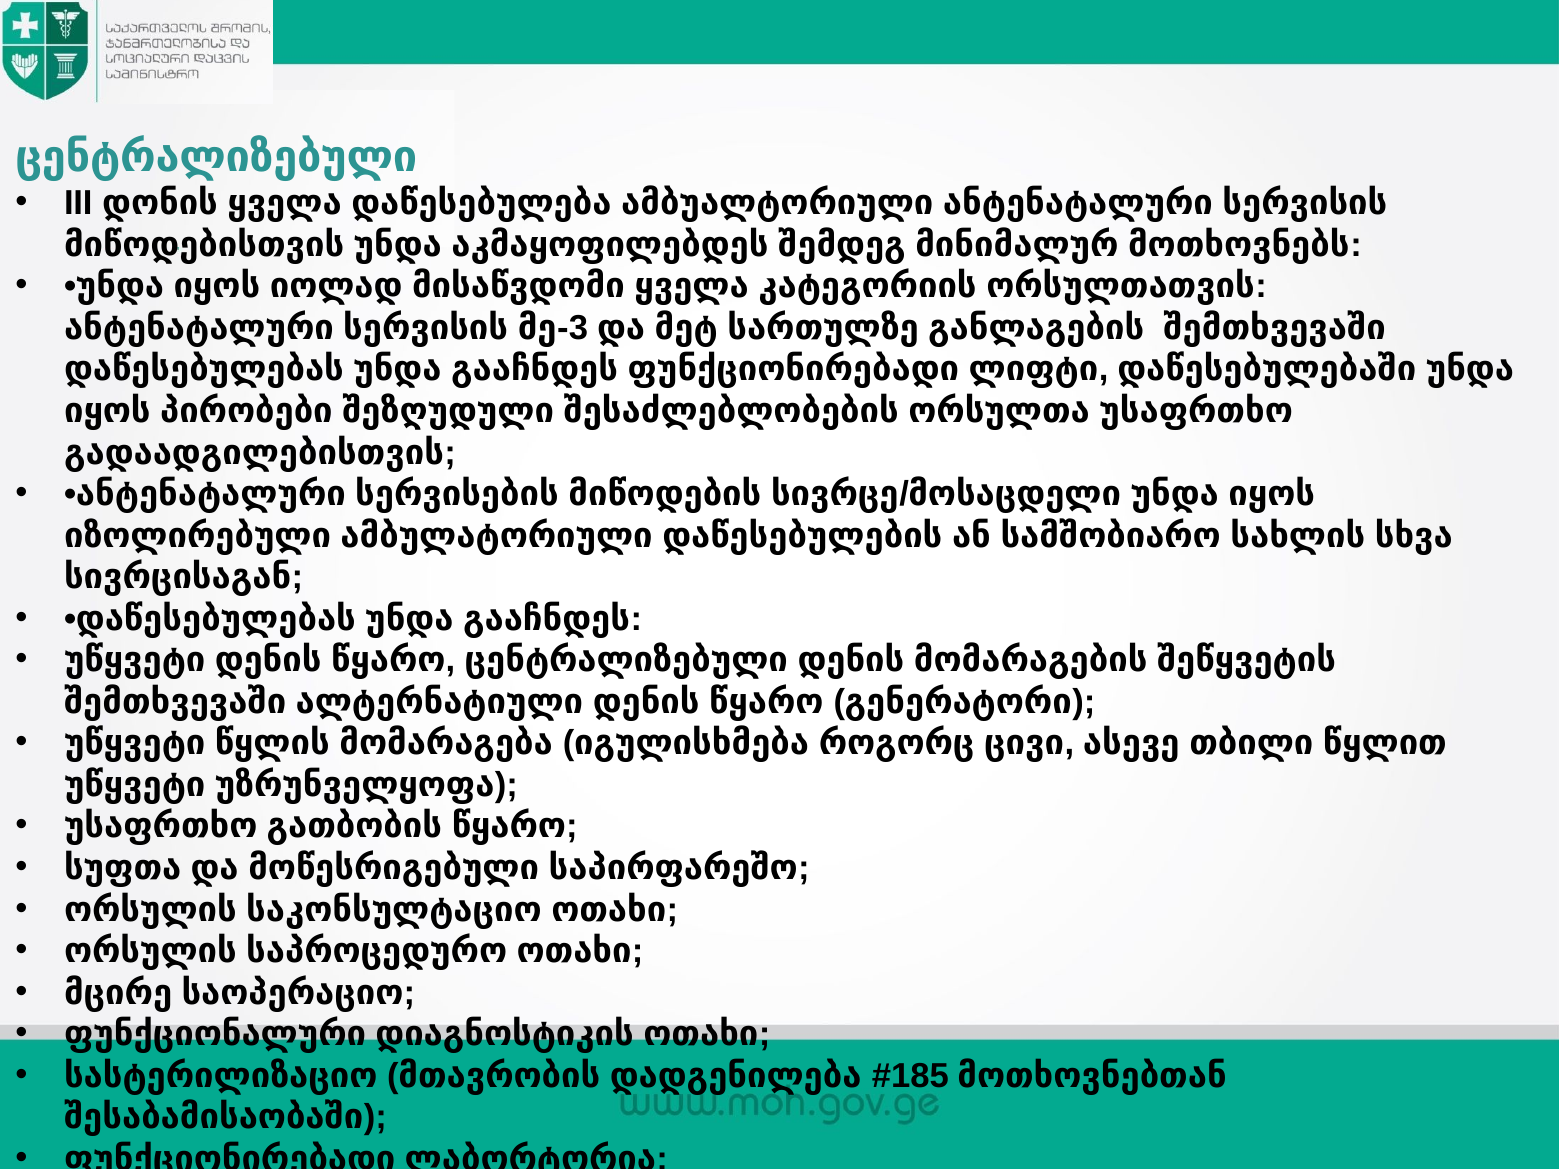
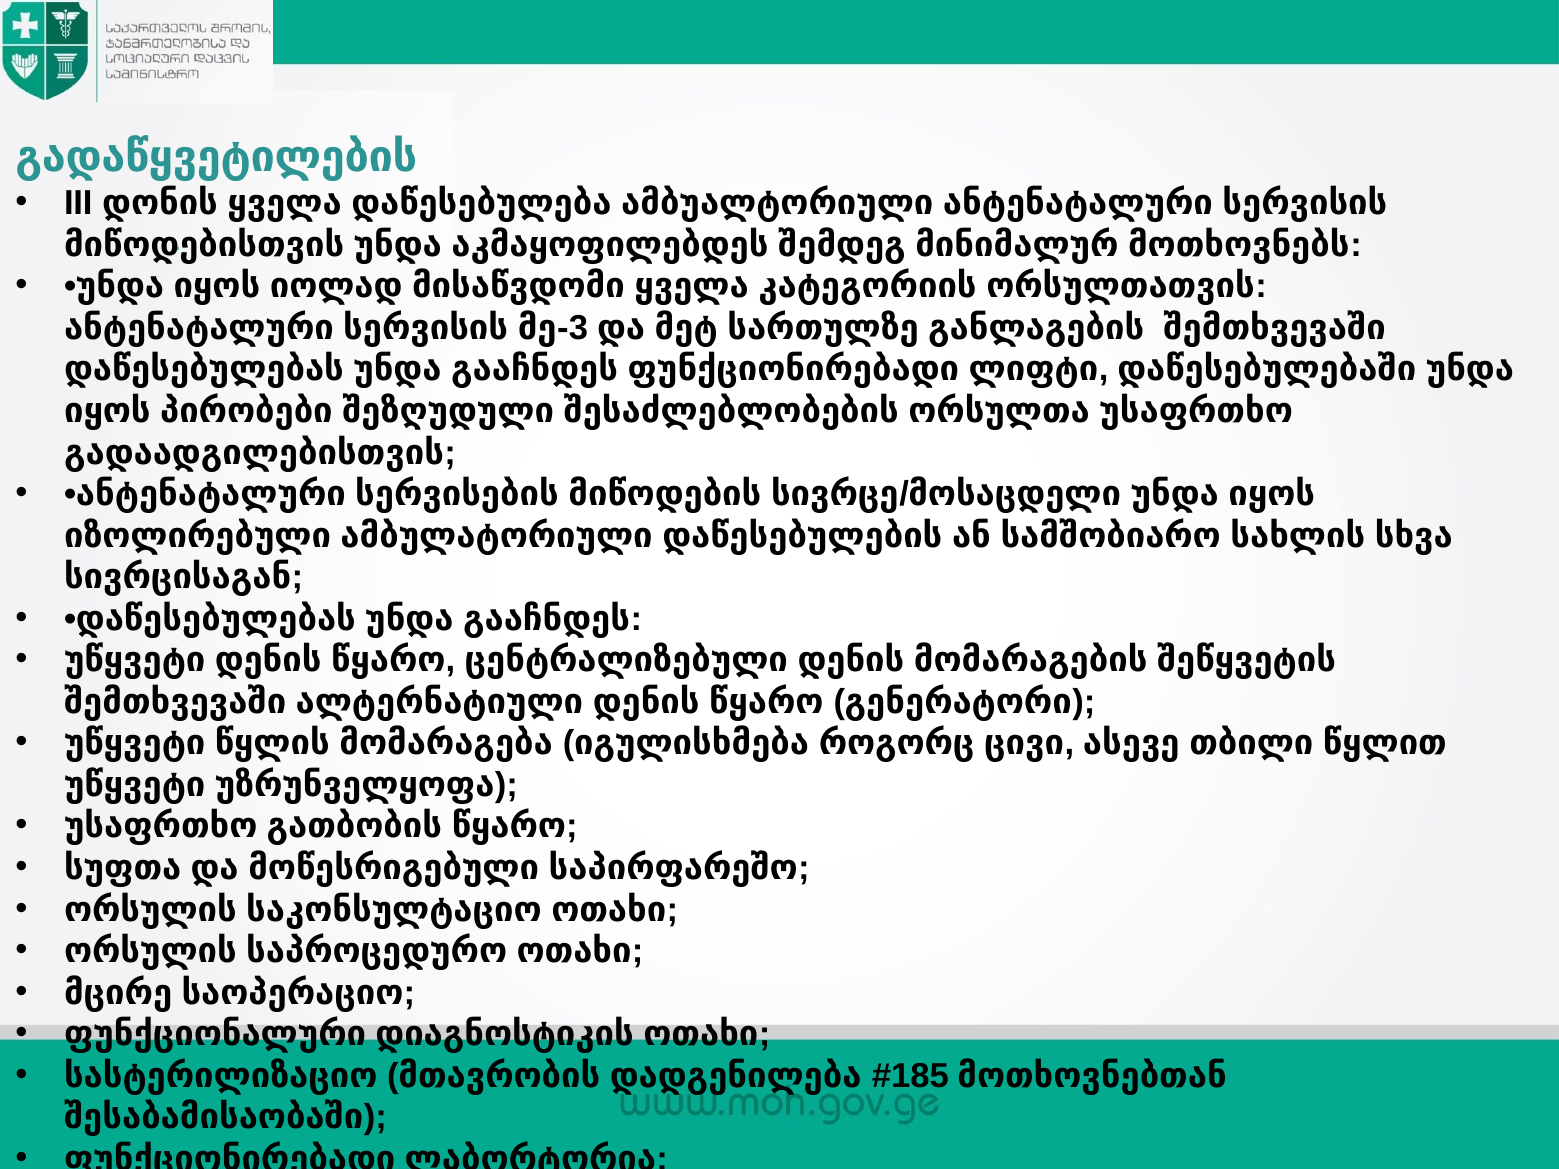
ცენტრალიზებული: ცენტრალიზებული -> გადაწყვეტილების (216, 157)
